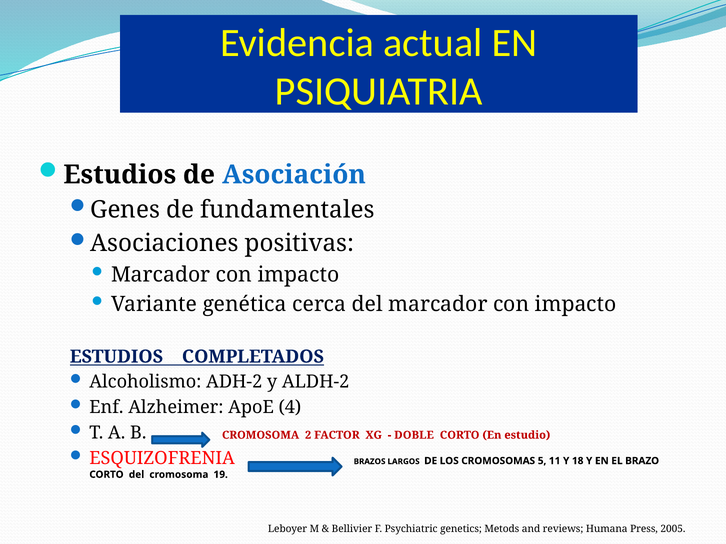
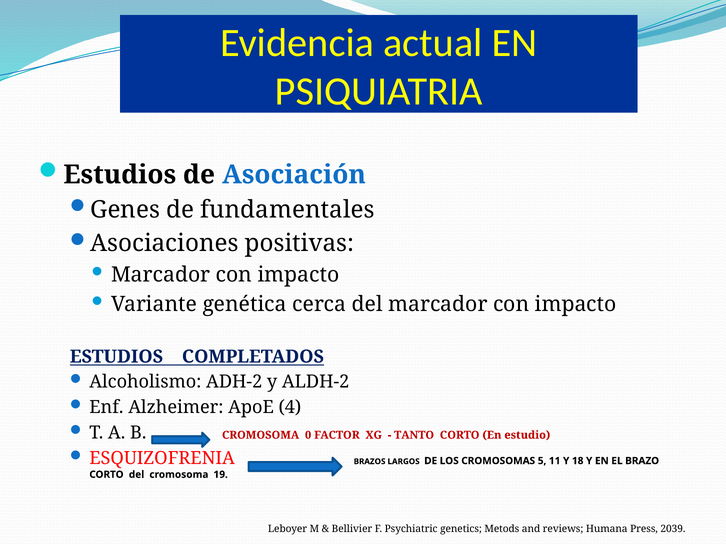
2: 2 -> 0 (308, 435)
DOBLE: DOBLE -> TANTO (414, 435)
2005: 2005 -> 2039 (673, 530)
